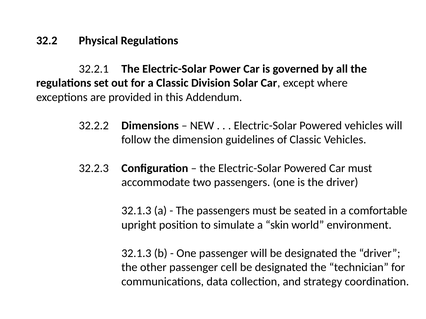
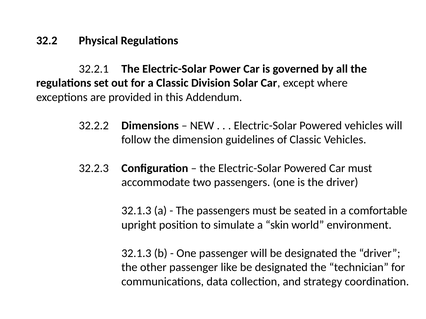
cell: cell -> like (229, 268)
